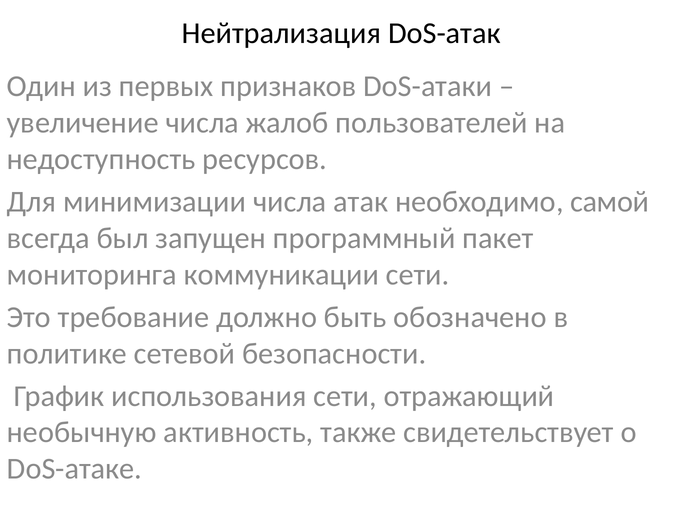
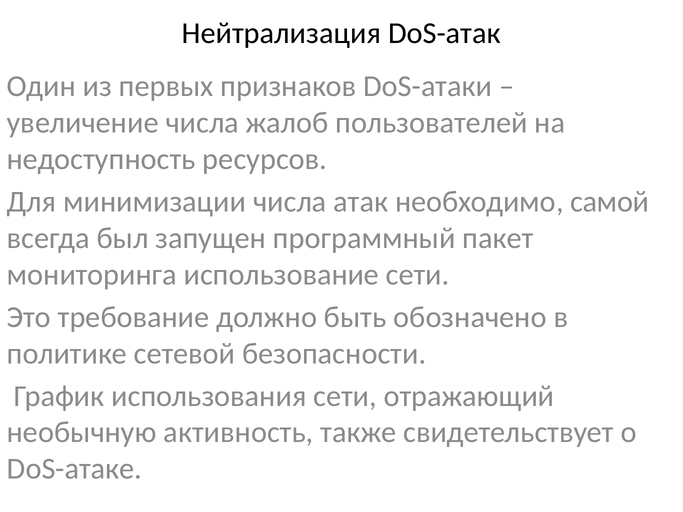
коммуникации: коммуникации -> использование (281, 275)
